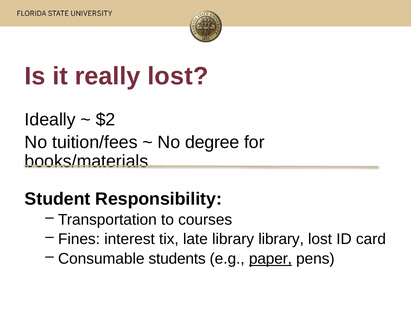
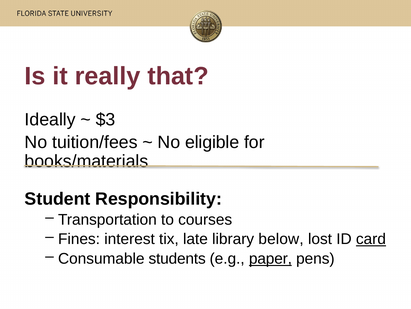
really lost: lost -> that (178, 76)
$2: $2 -> $3 (106, 119)
degree: degree -> eligible (212, 142)
library library: library -> below (281, 239)
card underline: none -> present (371, 239)
